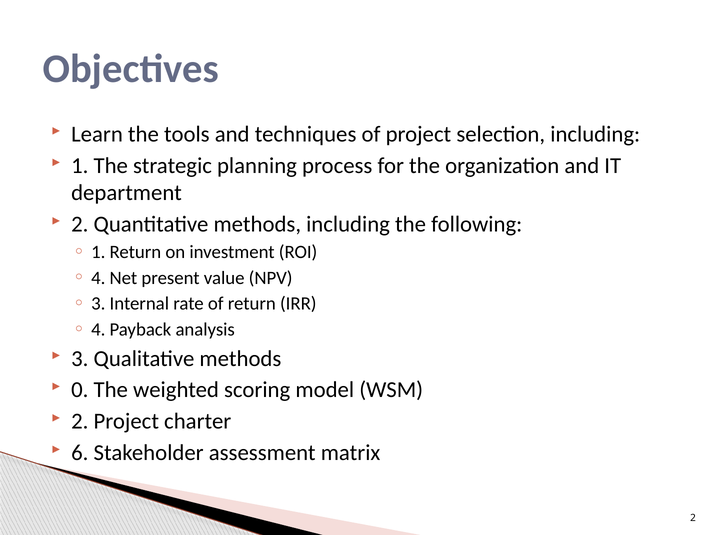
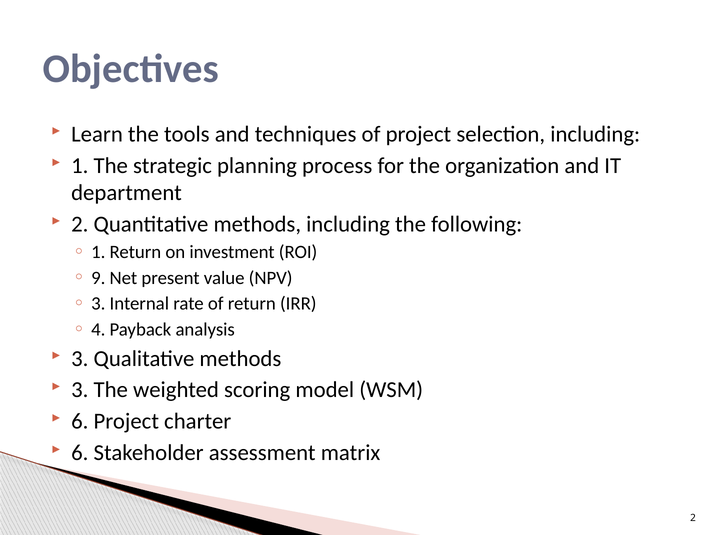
4: 4 -> 9 (98, 278)
0: 0 -> 3 (80, 390)
2: 2 -> 6 (80, 421)
